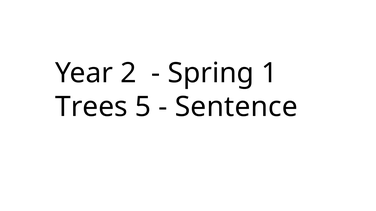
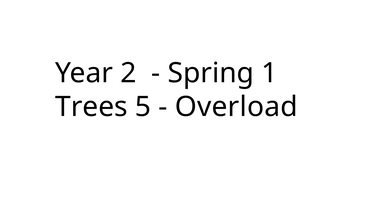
Sentence: Sentence -> Overload (236, 107)
